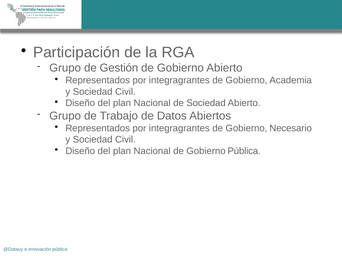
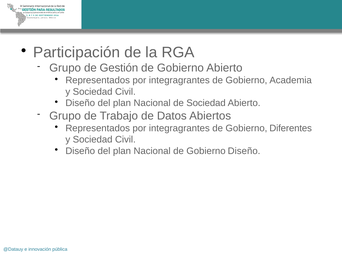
Necesario: Necesario -> Diferentes (291, 128)
Gobierno Pública: Pública -> Diseño (244, 151)
